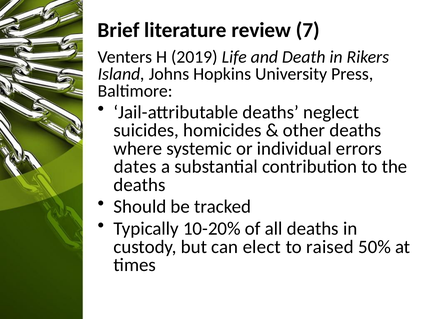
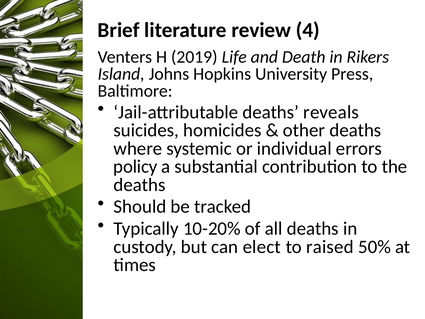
7: 7 -> 4 (308, 30)
neglect: neglect -> reveals (331, 112)
dates: dates -> policy (135, 166)
